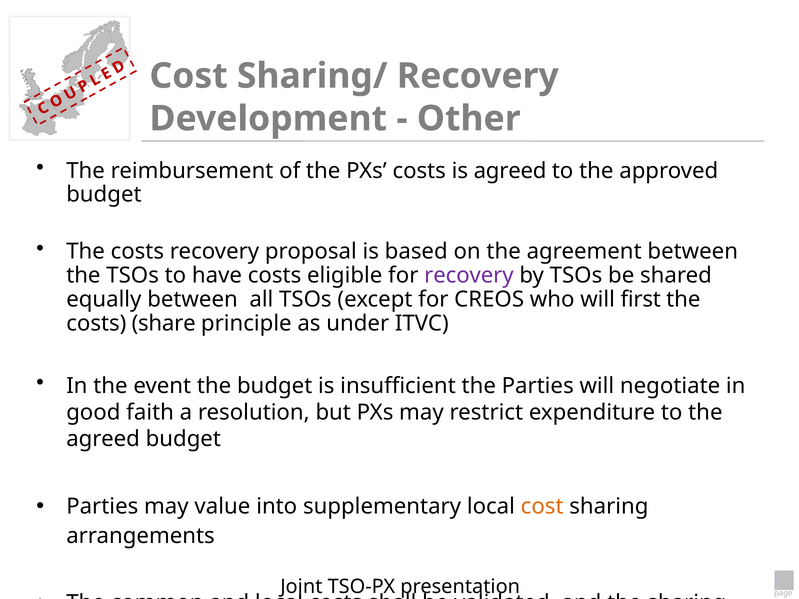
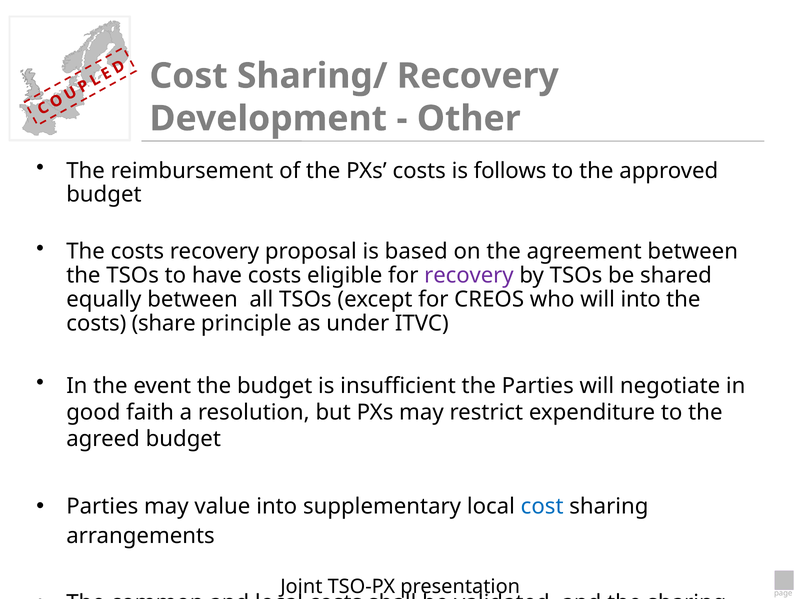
is agreed: agreed -> follows (510, 171)
will first: first -> into (641, 299)
cost colour: orange -> blue (542, 507)
